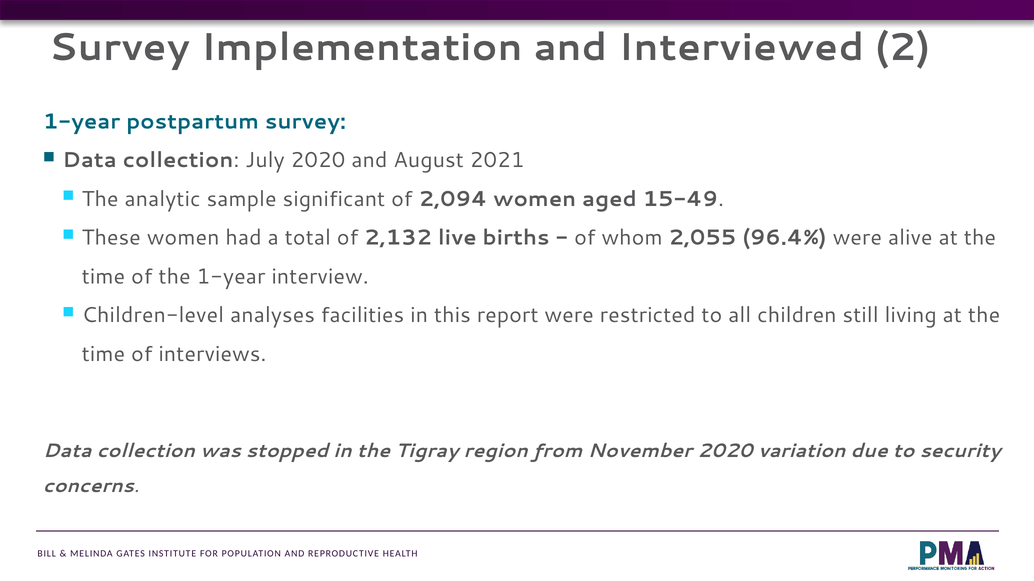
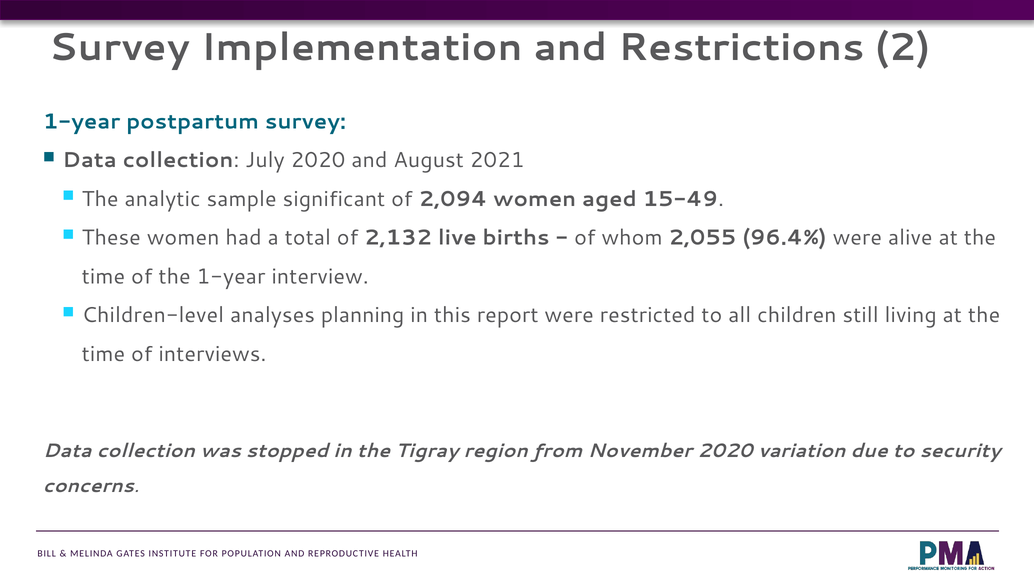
Interviewed: Interviewed -> Restrictions (741, 48)
facilities: facilities -> planning (363, 316)
